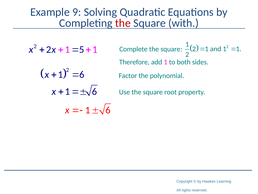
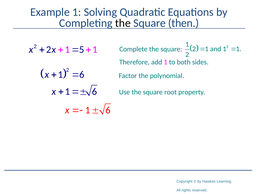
Example 9: 9 -> 1 (77, 12)
the colour: red -> black (123, 23)
with: with -> then (184, 23)
